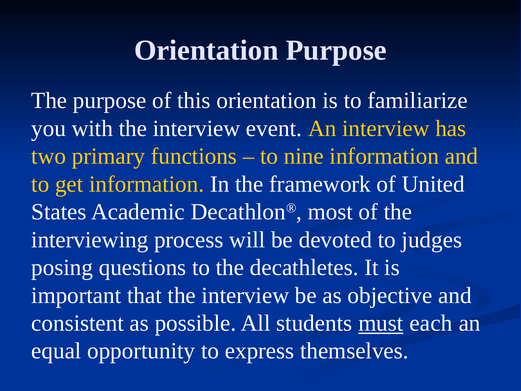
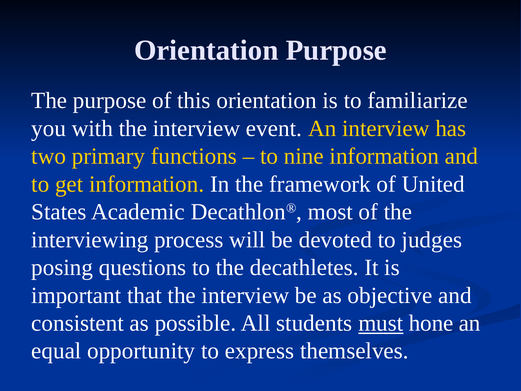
each: each -> hone (431, 323)
